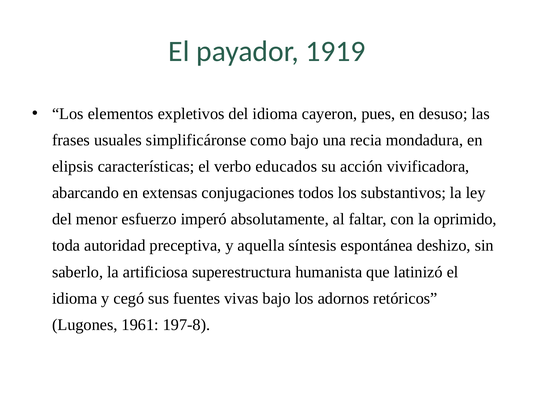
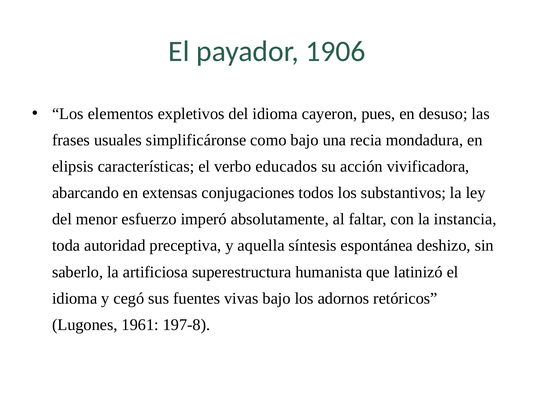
1919: 1919 -> 1906 (336, 51)
oprimido: oprimido -> instancia (465, 220)
